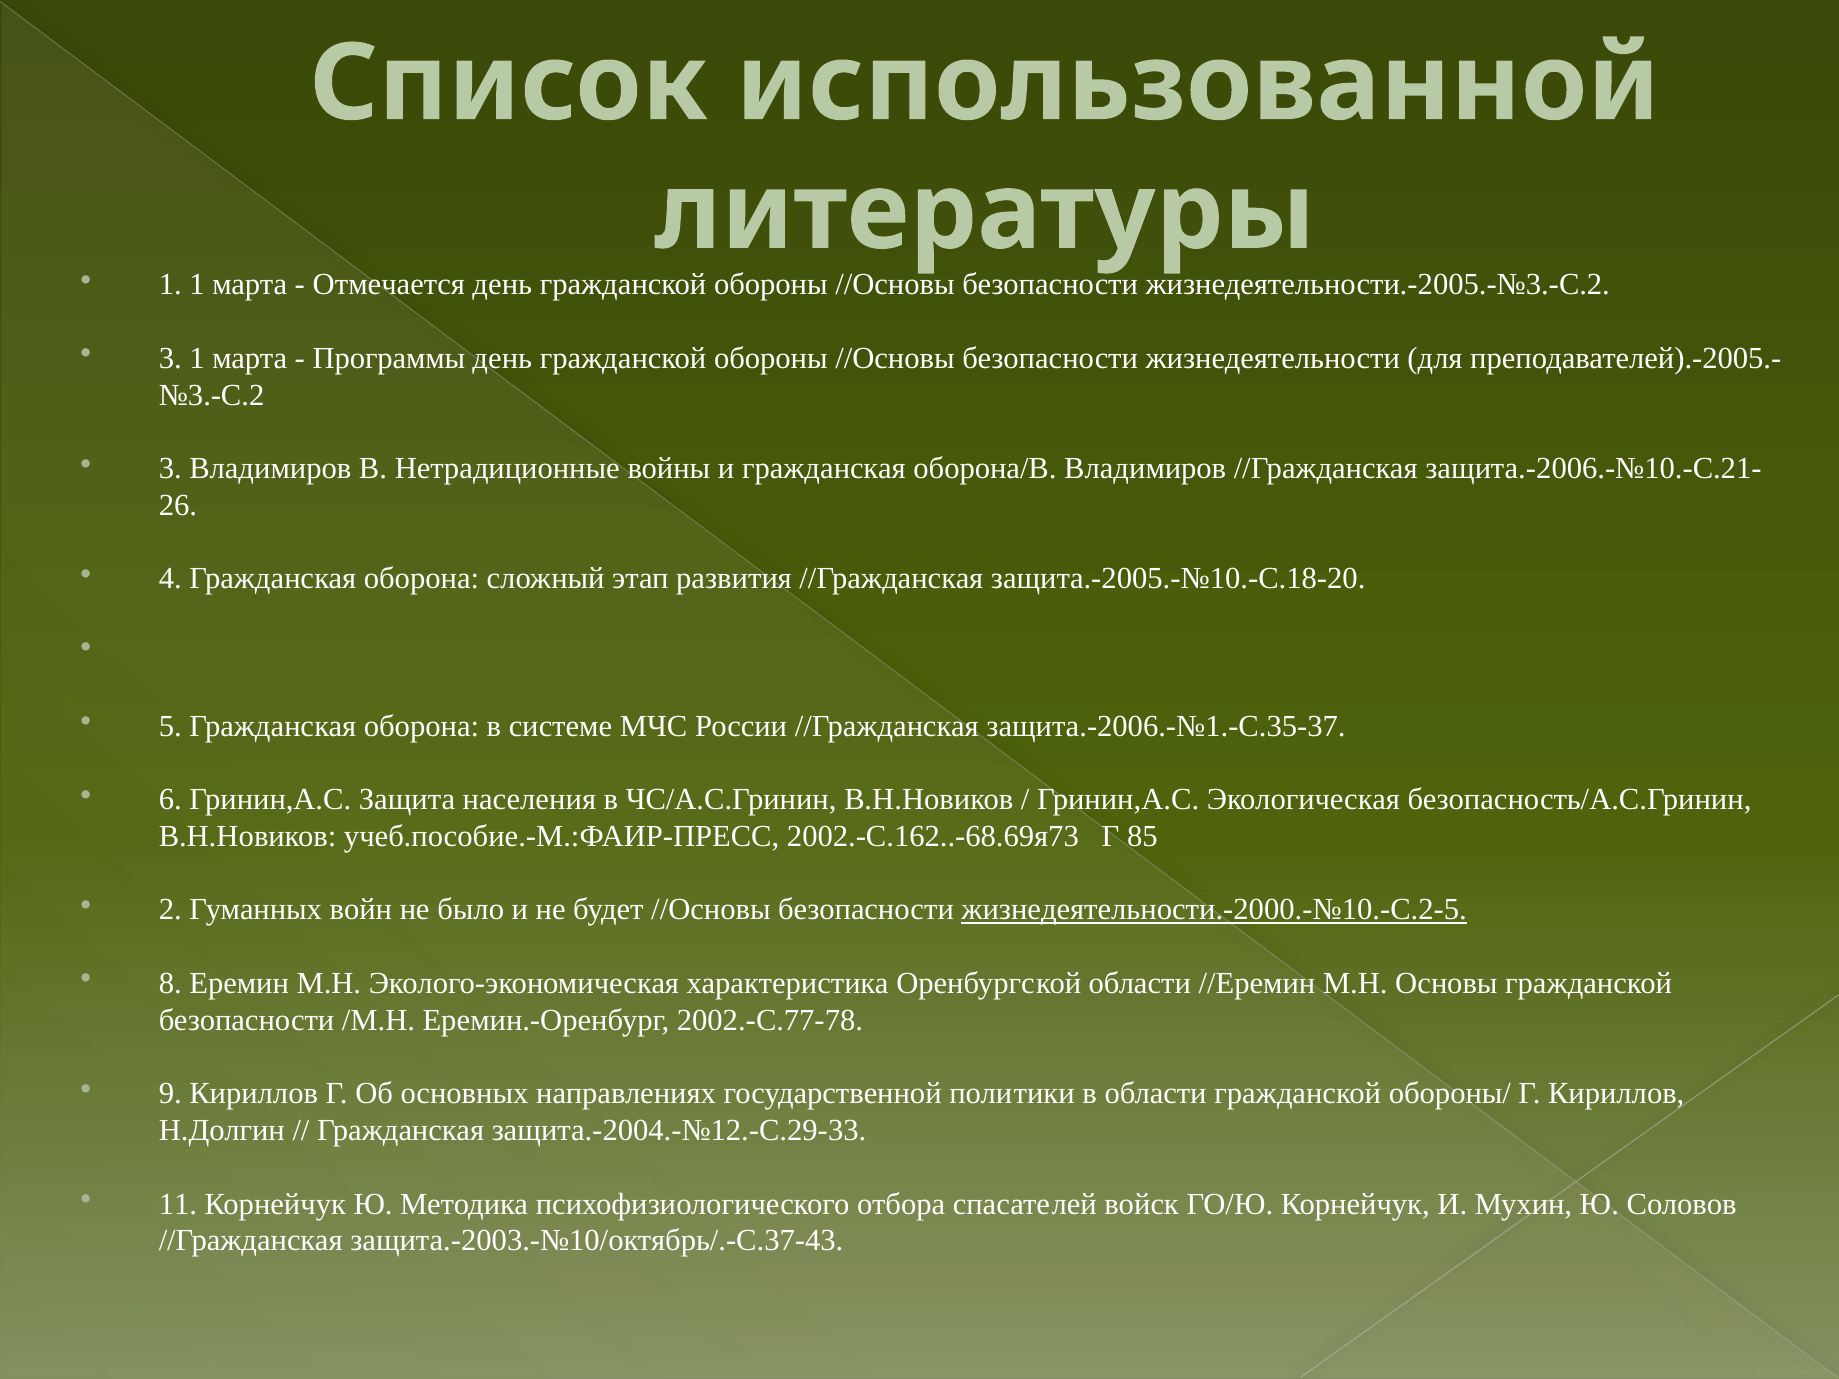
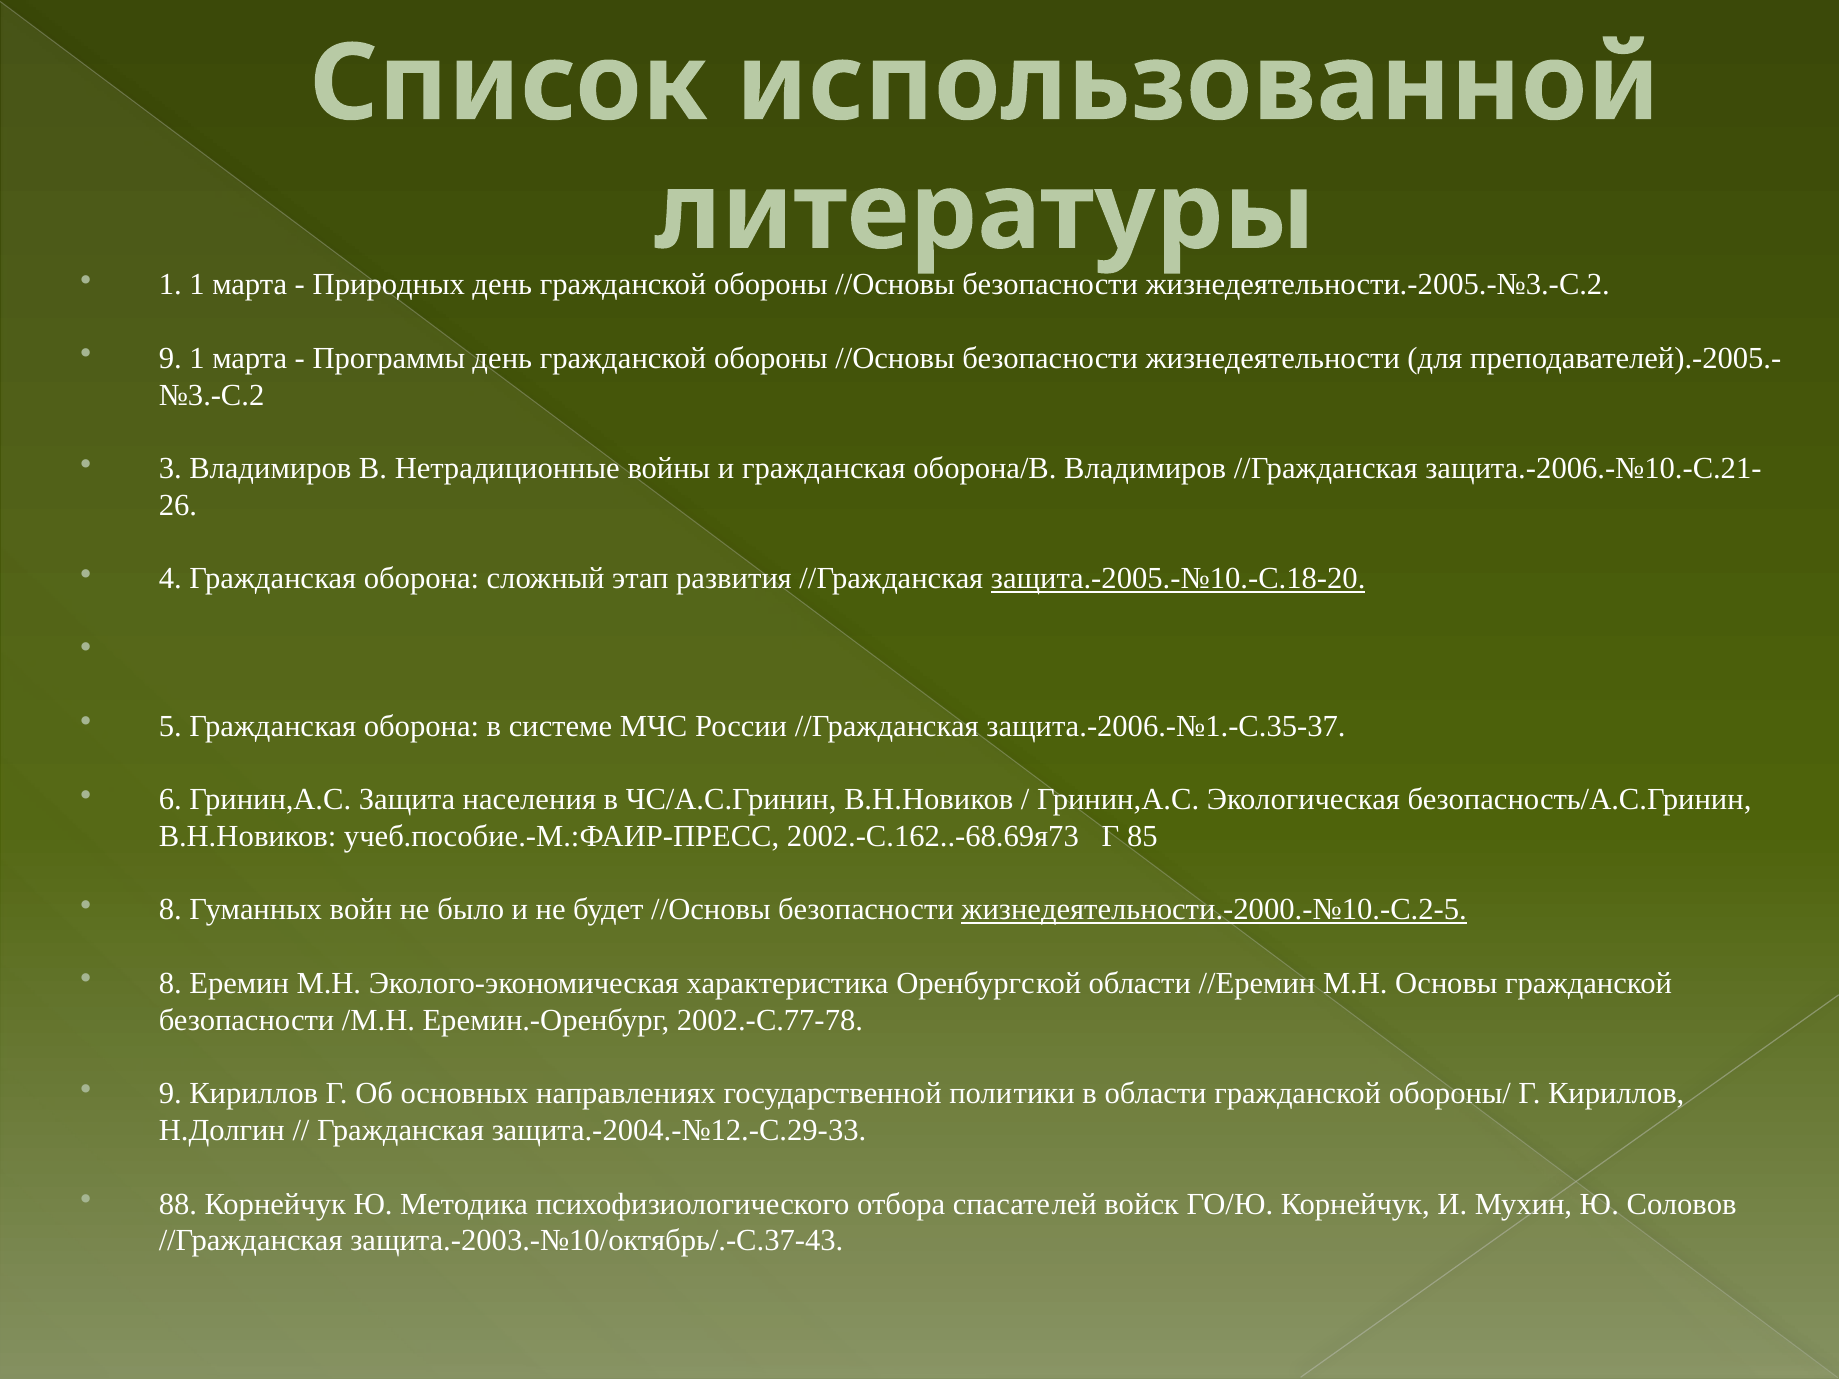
Отмечается: Отмечается -> Природных (389, 285)
3: 3 -> 9 (170, 358)
защита.-2005.-№10.-С.18-20 underline: none -> present (1178, 579)
2: 2 -> 8 (170, 910)
11: 11 -> 88 (178, 1204)
